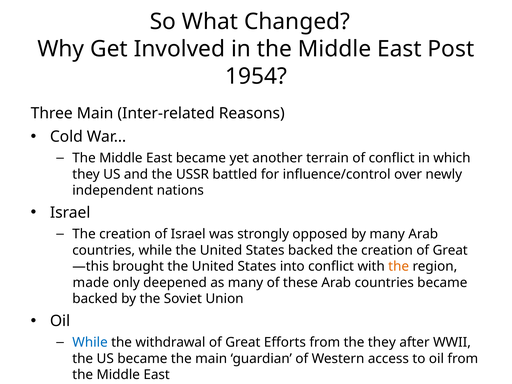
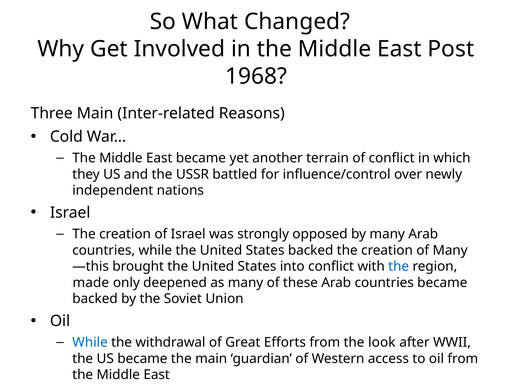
1954: 1954 -> 1968 (256, 76)
creation of Great: Great -> Many (450, 250)
the colour: orange -> blue (399, 266)
the they: they -> look (382, 342)
